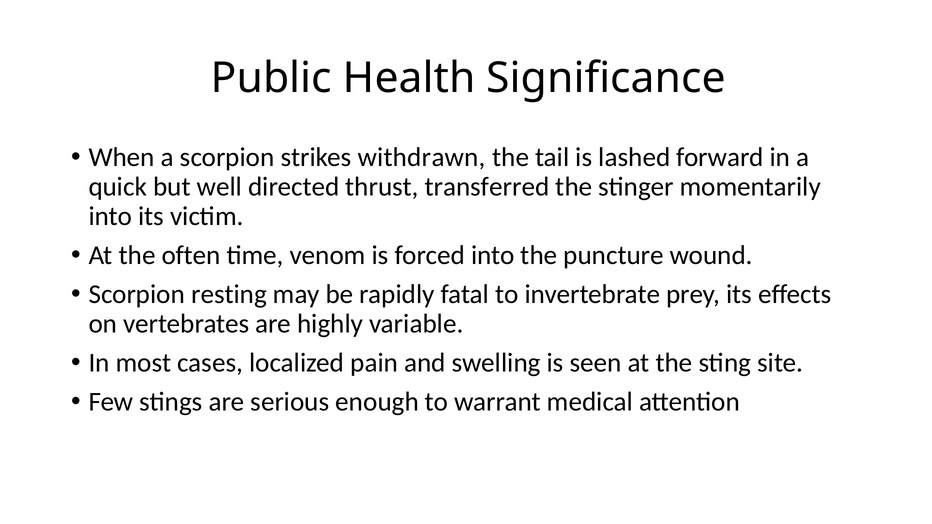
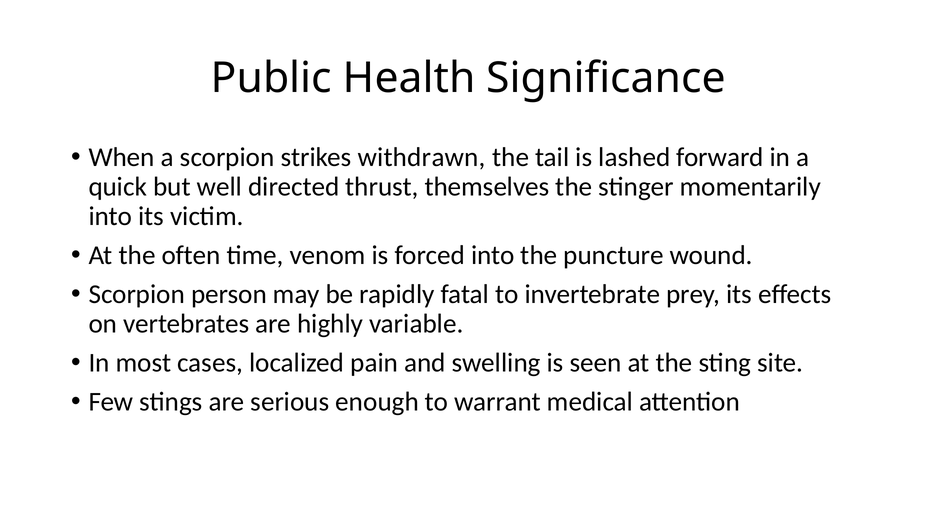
transferred: transferred -> themselves (487, 187)
resting: resting -> person (229, 294)
